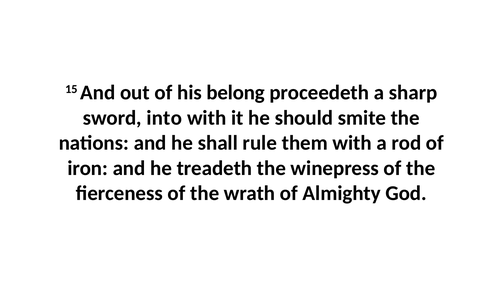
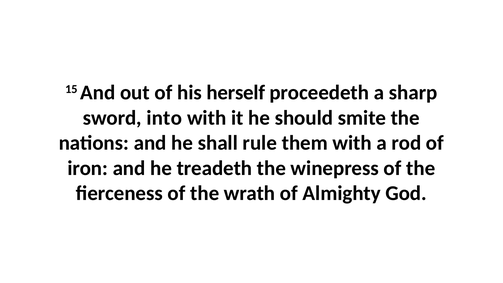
belong: belong -> herself (236, 93)
